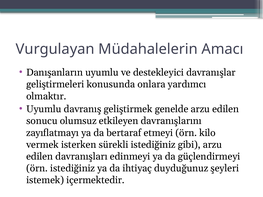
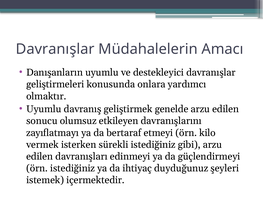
Vurgulayan: Vurgulayan -> Davranışlar (55, 49)
